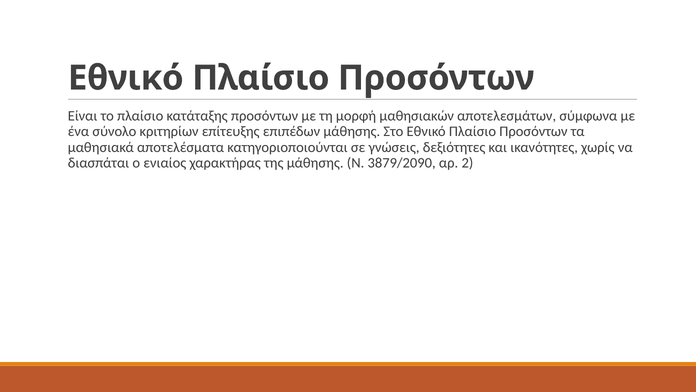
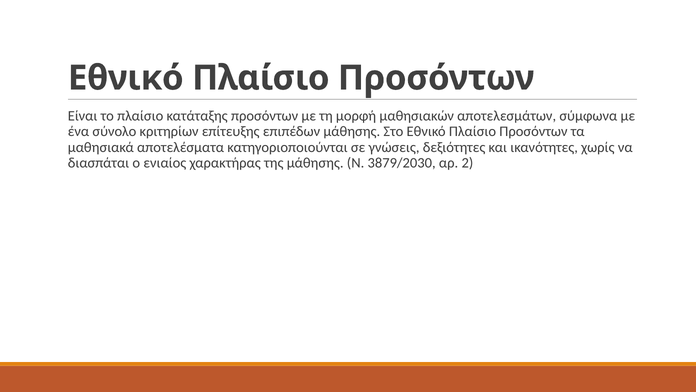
3879/2090: 3879/2090 -> 3879/2030 (402, 163)
